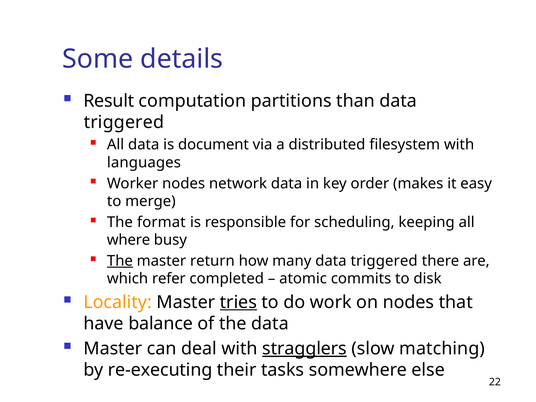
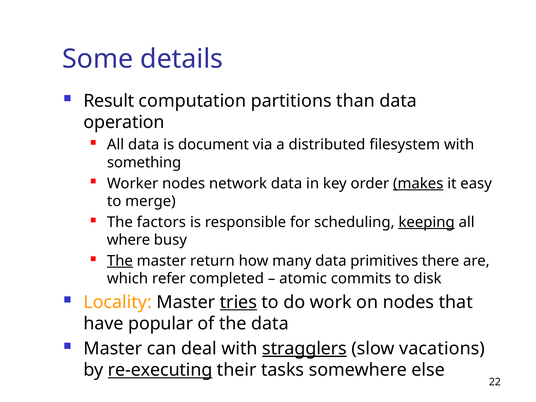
triggered: triggered -> operation (124, 122)
languages: languages -> something (144, 163)
makes underline: none -> present (418, 183)
format: format -> factors (161, 222)
keeping underline: none -> present (427, 222)
many data triggered: triggered -> primitives (384, 261)
balance: balance -> popular (161, 324)
matching: matching -> vacations (442, 349)
re-executing underline: none -> present (160, 370)
